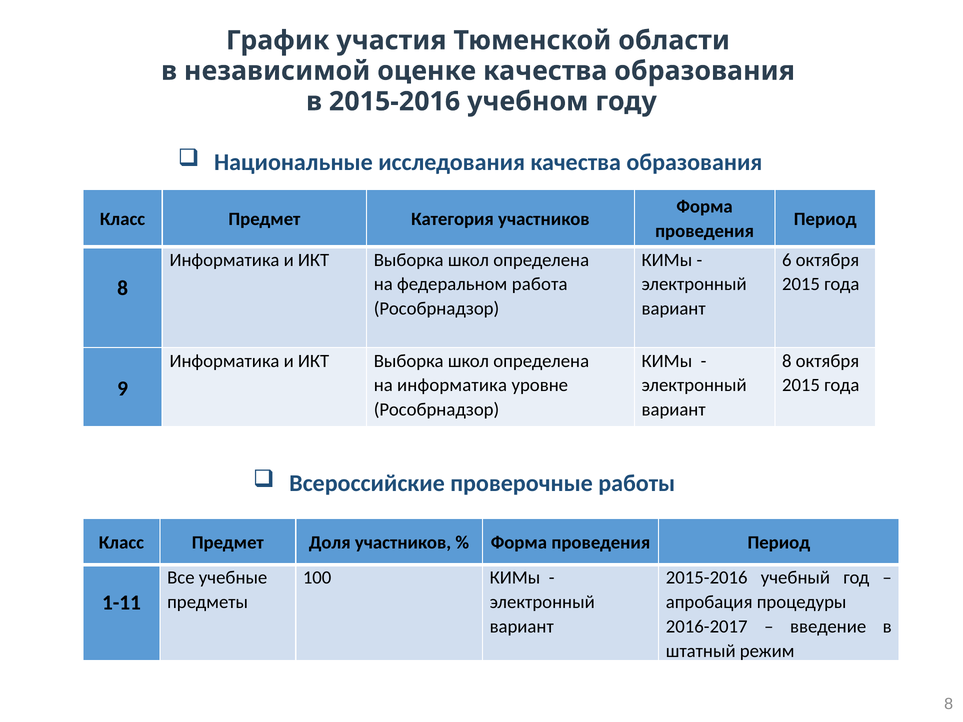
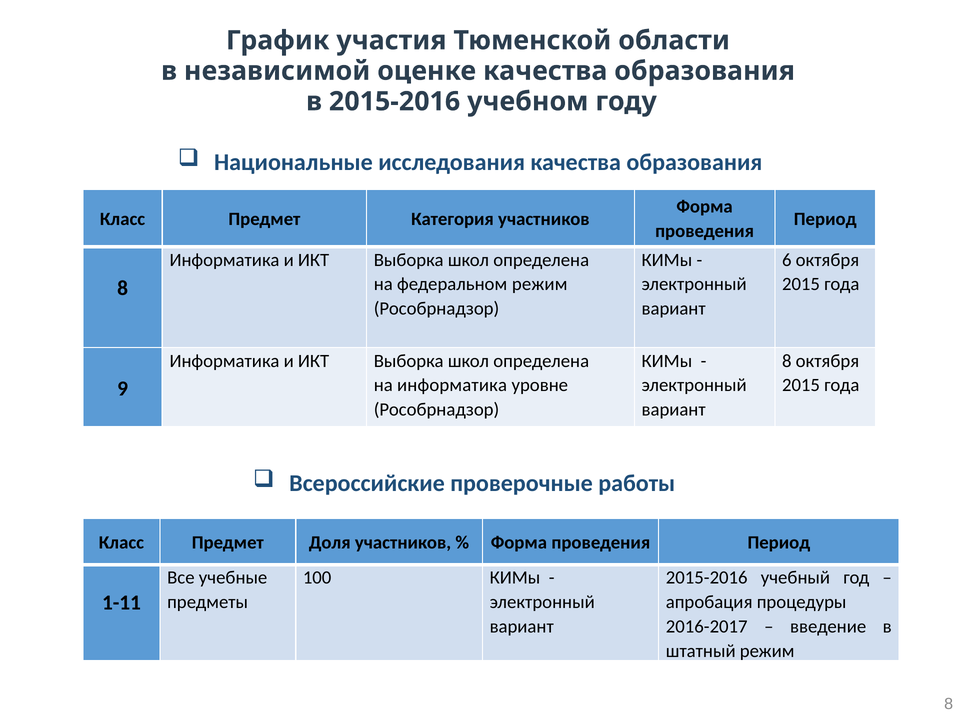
федеральном работа: работа -> режим (540, 284)
